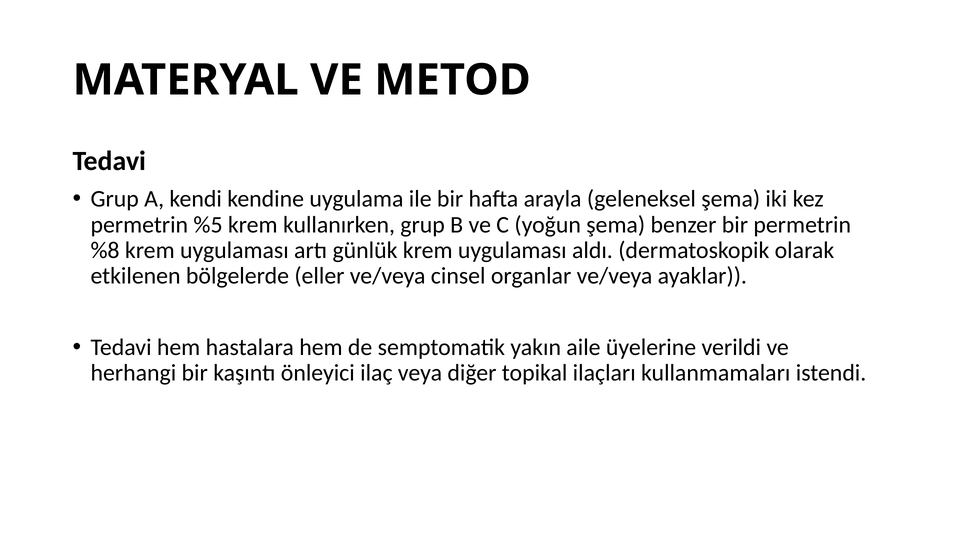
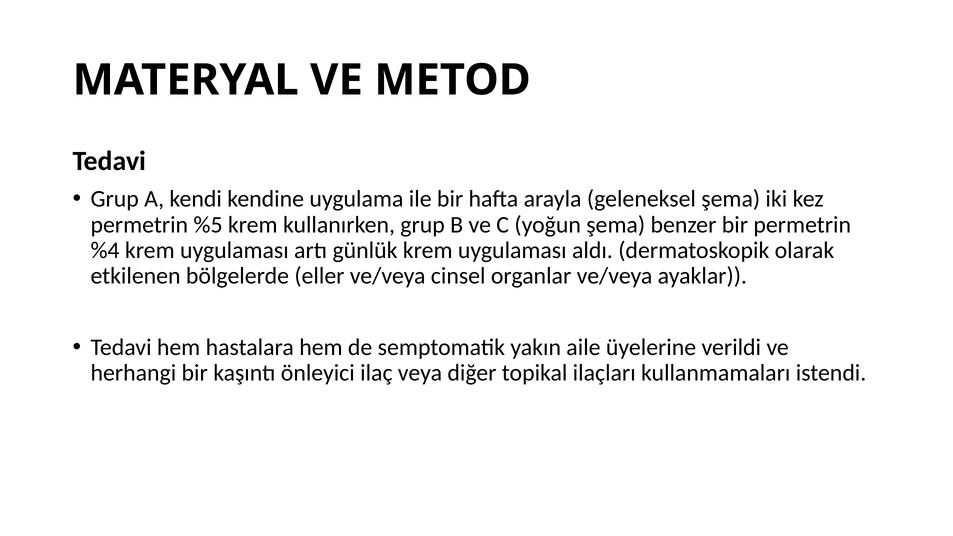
%8: %8 -> %4 (105, 250)
